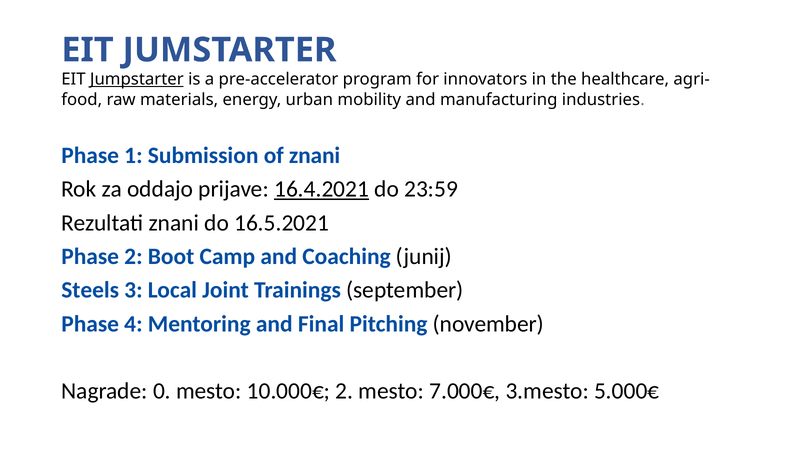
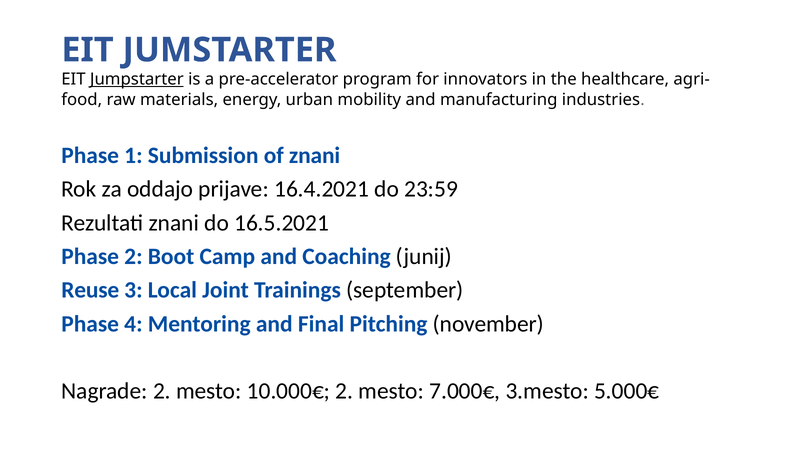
16.4.2021 underline: present -> none (322, 189)
Steels: Steels -> Reuse (90, 290)
Nagrade 0: 0 -> 2 (162, 391)
